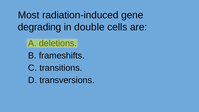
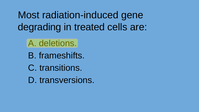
double: double -> treated (89, 27)
